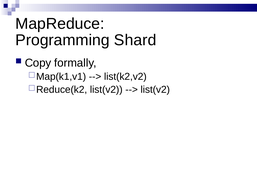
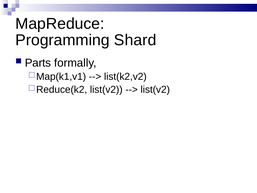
Copy: Copy -> Parts (38, 63)
